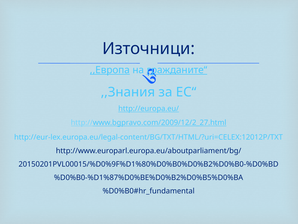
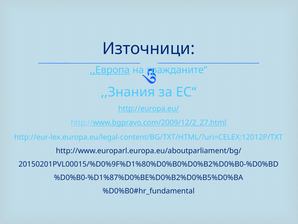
гражданите‘‘ underline: present -> none (177, 70)
